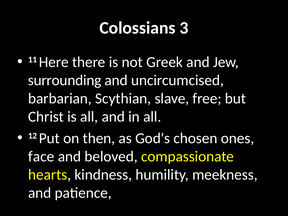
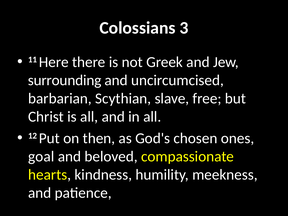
face: face -> goal (41, 156)
